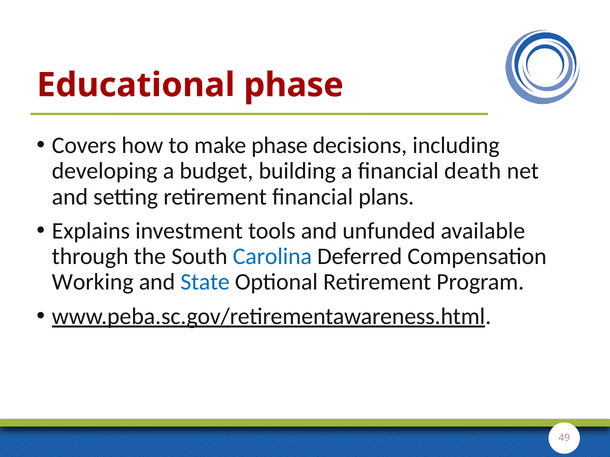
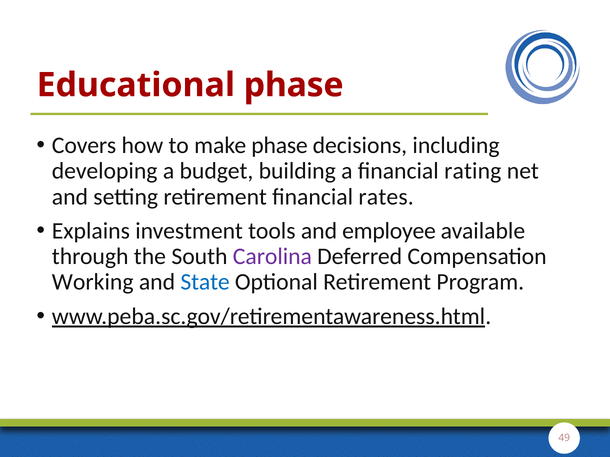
death: death -> rating (473, 171)
plans: plans -> rates (386, 197)
unfunded: unfunded -> employee (389, 231)
Carolina colour: blue -> purple (272, 257)
